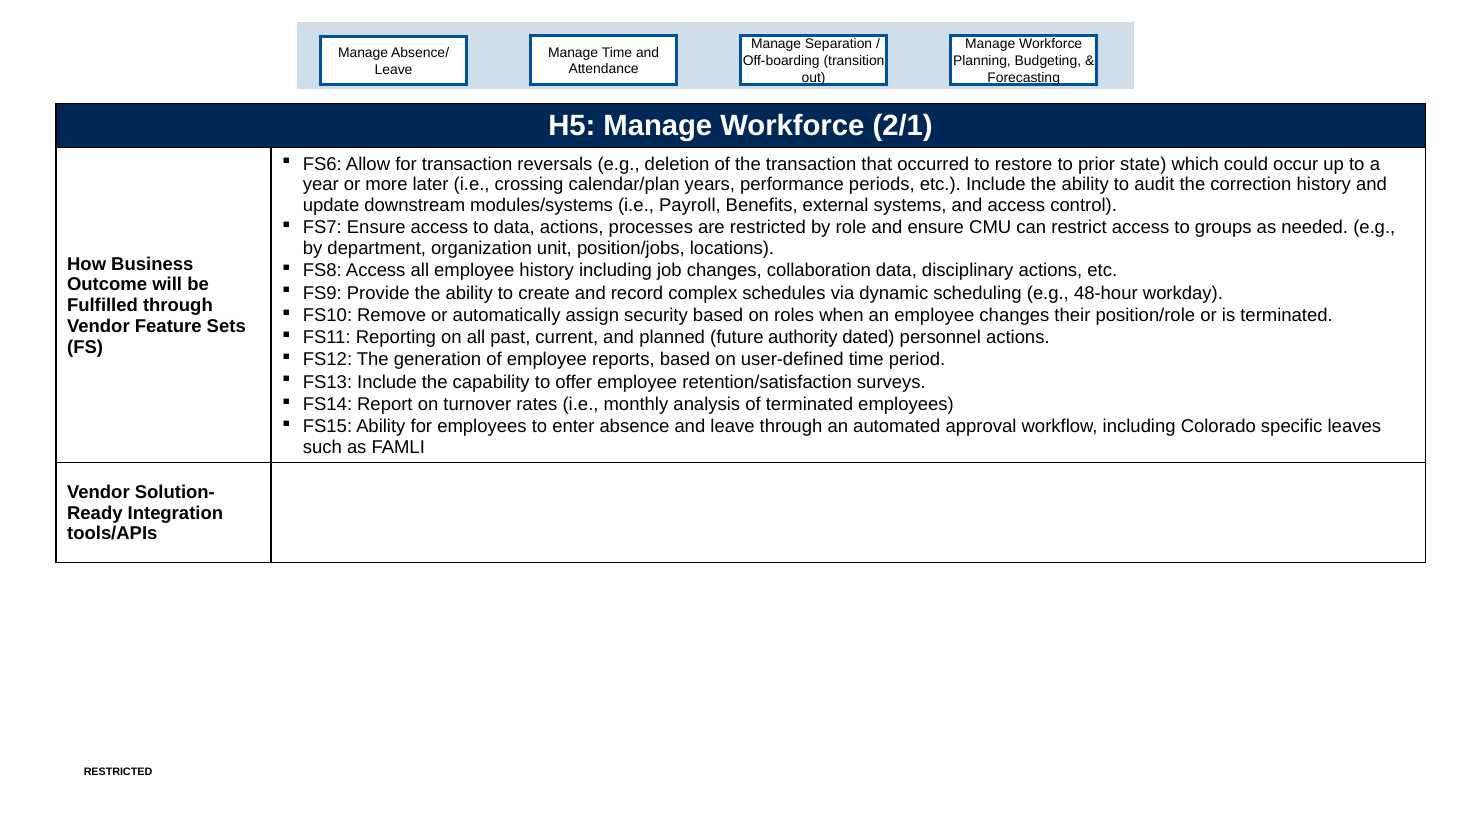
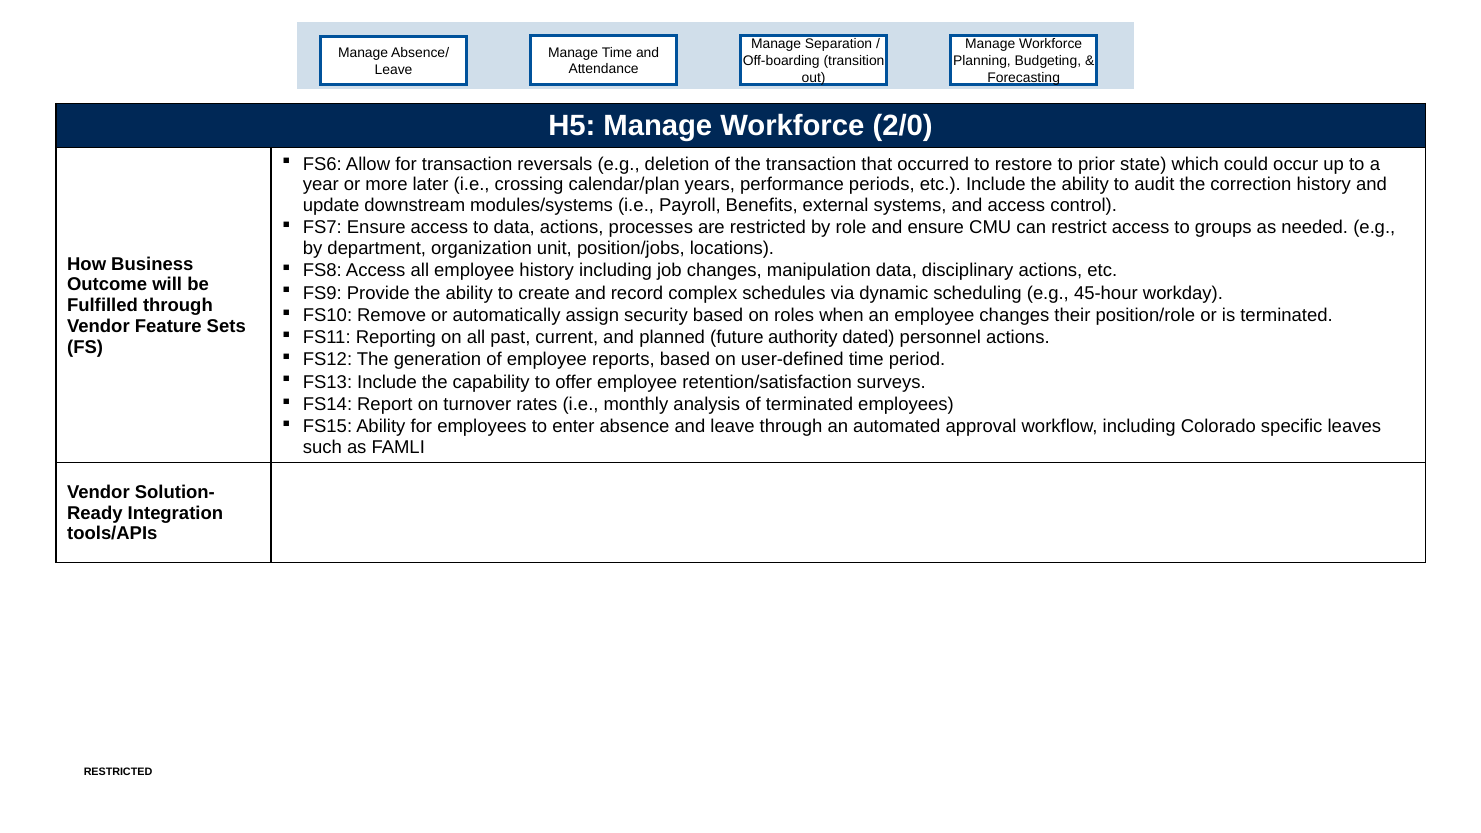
2/1: 2/1 -> 2/0 (903, 126)
collaboration: collaboration -> manipulation (819, 271)
48-hour: 48-hour -> 45-hour (1106, 293)
